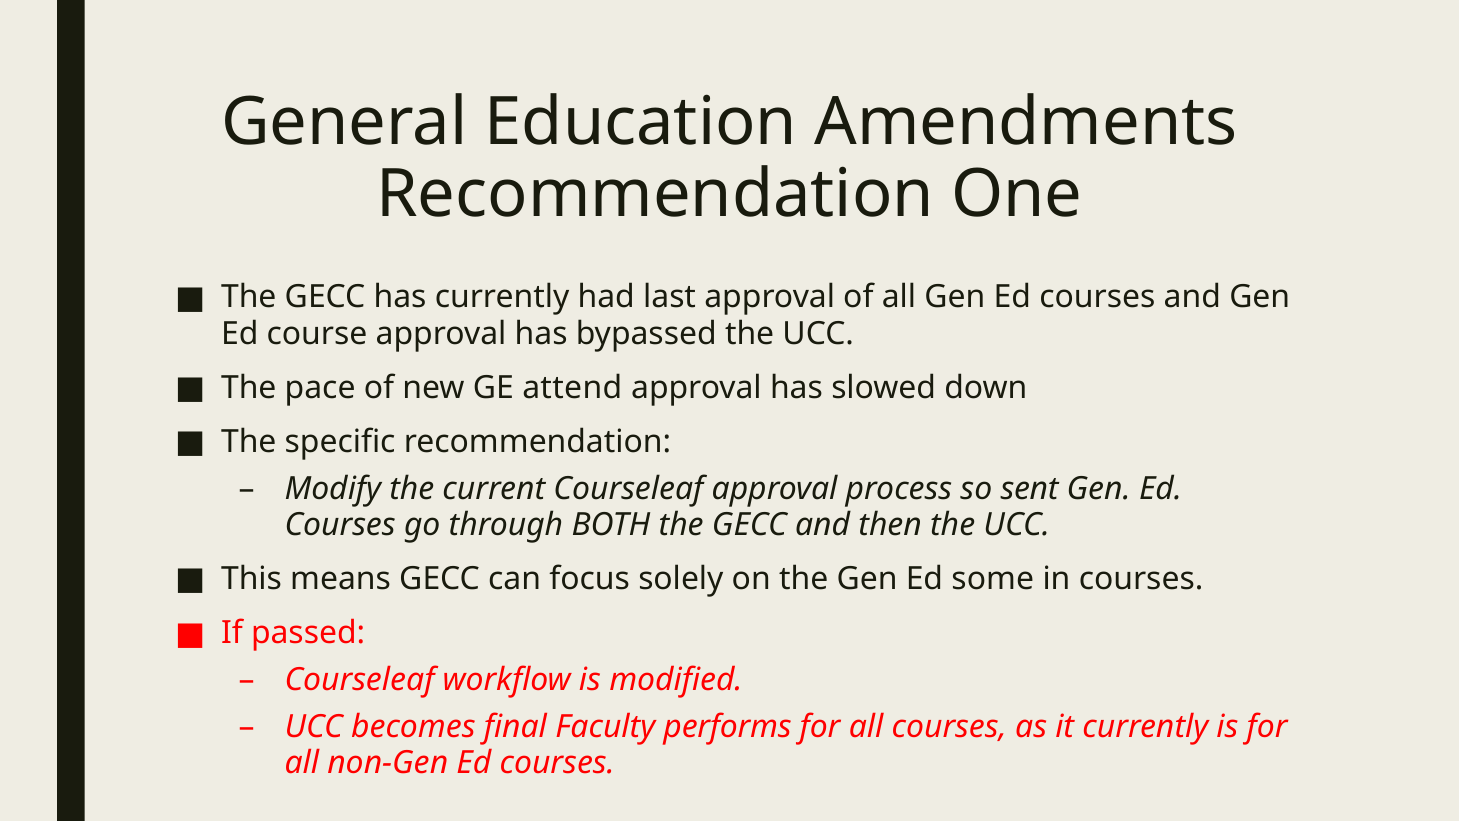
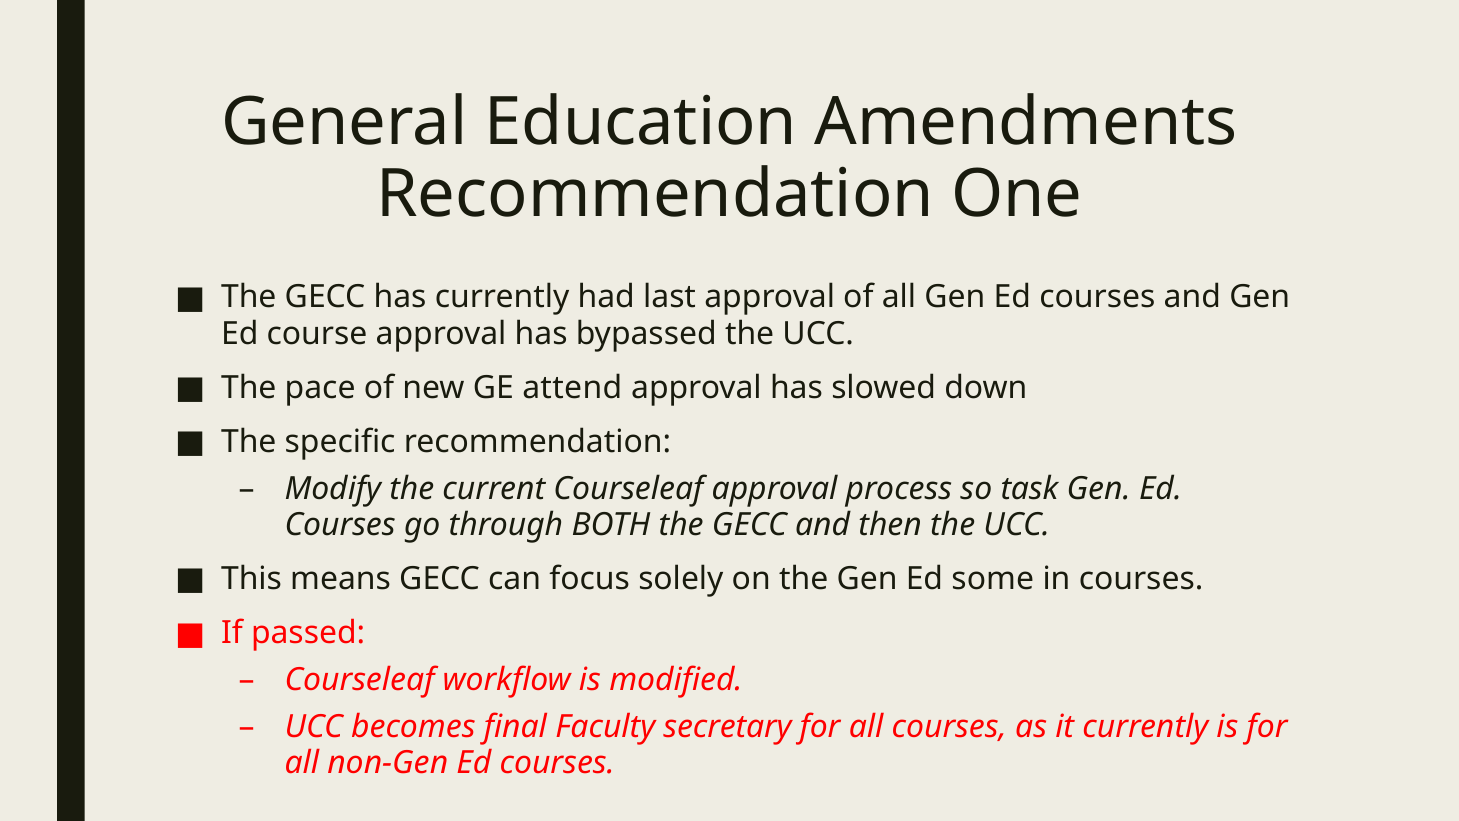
sent: sent -> task (1029, 489)
performs: performs -> secretary (728, 726)
